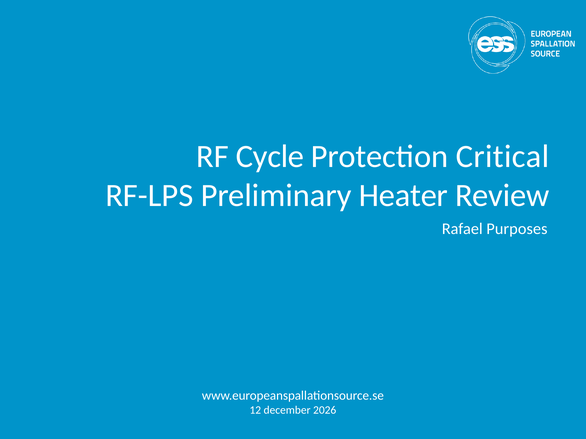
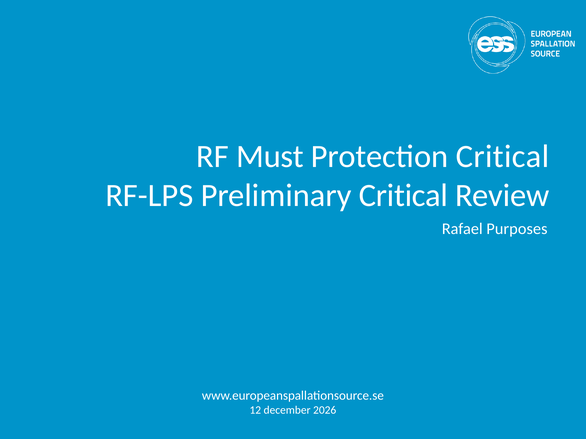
Cycle: Cycle -> Must (270, 157)
Preliminary Heater: Heater -> Critical (403, 196)
